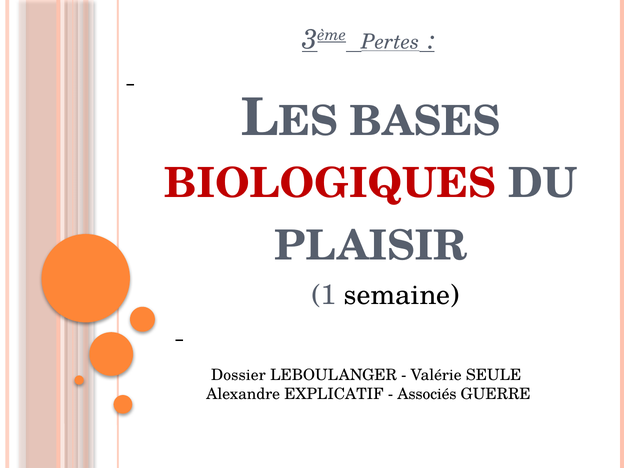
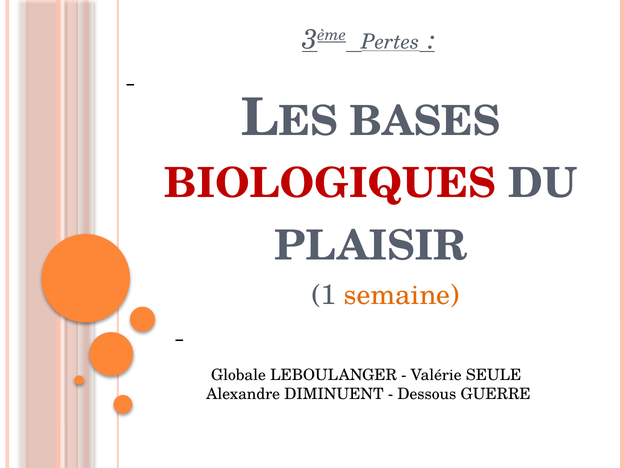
semaine colour: black -> orange (402, 295)
Dossier: Dossier -> Globale (238, 375)
EXPLICATIF: EXPLICATIF -> DIMINUENT (334, 394)
Associés: Associés -> Dessous (427, 394)
